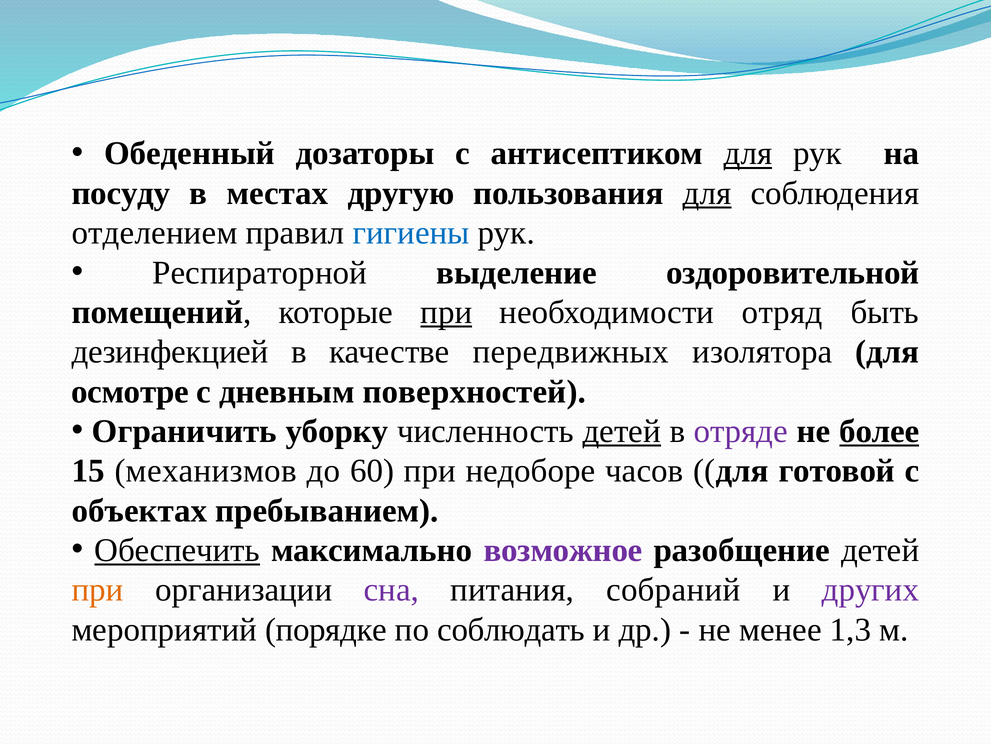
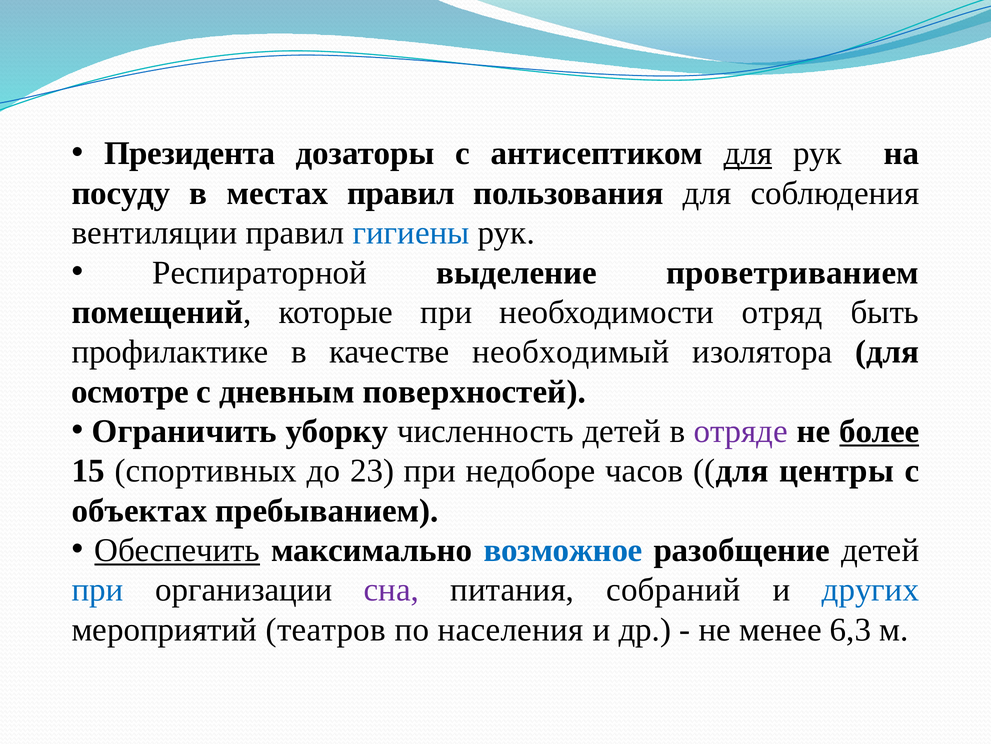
Обеденный: Обеденный -> Президента (190, 153)
местах другую: другую -> правил (401, 193)
для underline: present -> none (707, 193)
отделением: отделением -> вентиляции (155, 233)
оздоровительной: оздоровительной -> проветриванием (792, 272)
при underline: present -> none (446, 312)
дезинфекцией: дезинфекцией -> профилактике (170, 352)
передвижных: передвижных -> необходимый (571, 352)
детей underline: present -> none (622, 431)
механизмов: механизмов -> спортивных (206, 471)
60: 60 -> 23 (372, 471)
готовой: готовой -> центры (836, 471)
возможное colour: purple -> blue (563, 550)
при colour: orange -> blue (98, 589)
других colour: purple -> blue (870, 589)
порядке: порядке -> театров (326, 629)
соблюдать: соблюдать -> населения (511, 629)
1,3: 1,3 -> 6,3 (850, 629)
